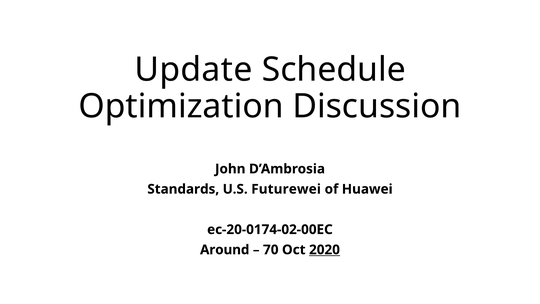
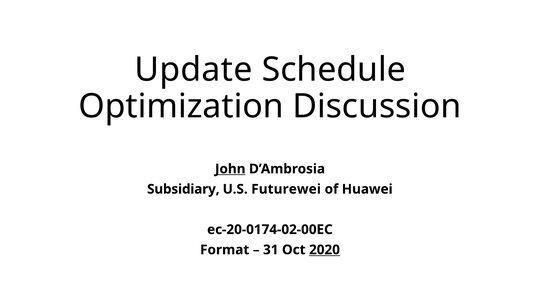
John underline: none -> present (230, 169)
Standards: Standards -> Subsidiary (183, 189)
Around: Around -> Format (225, 250)
70: 70 -> 31 (271, 250)
